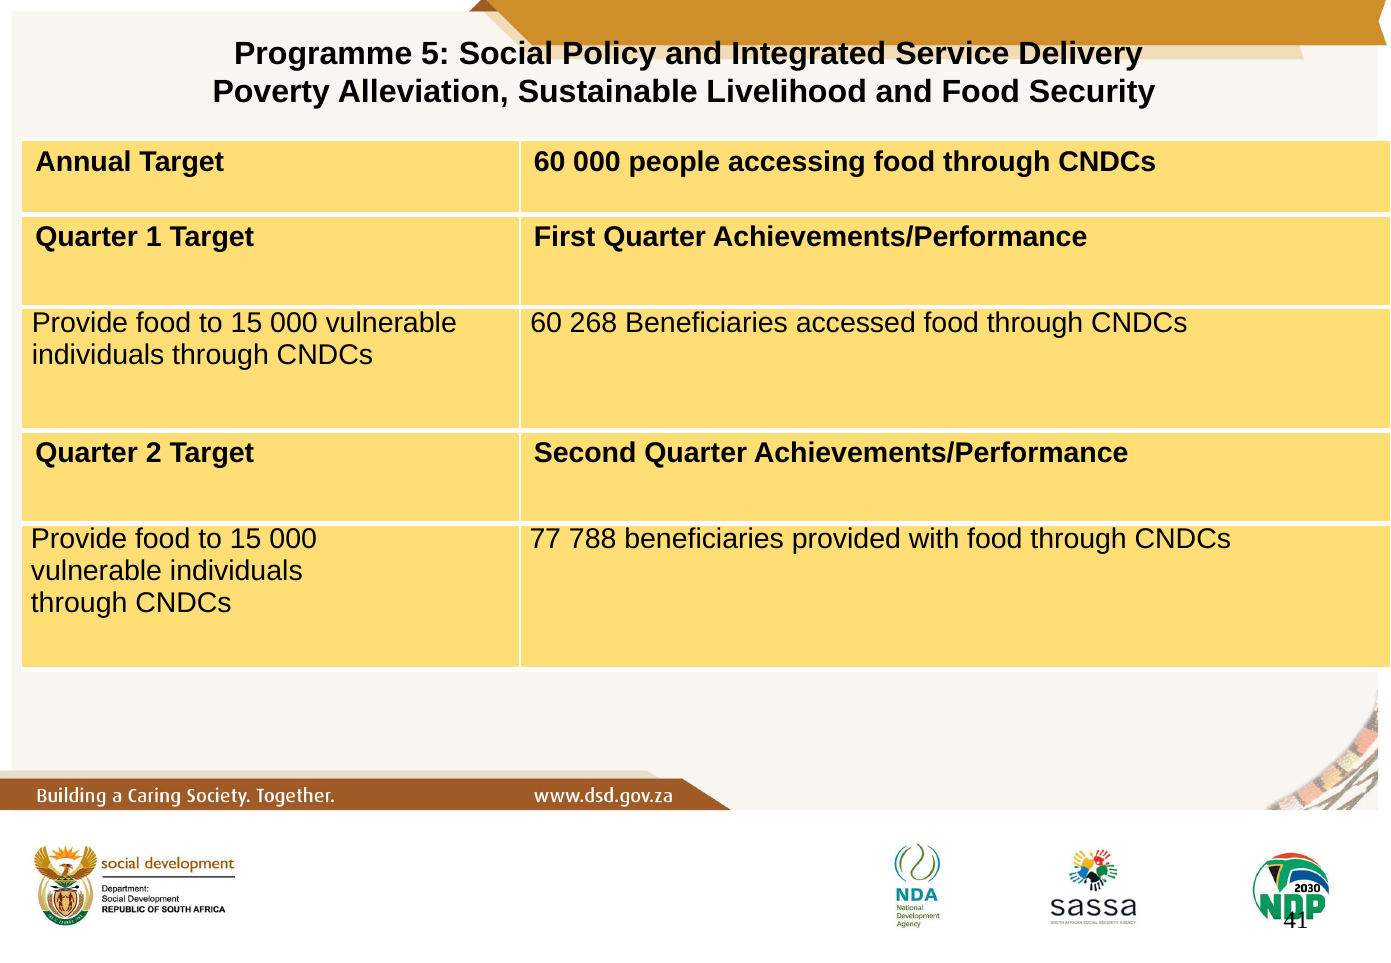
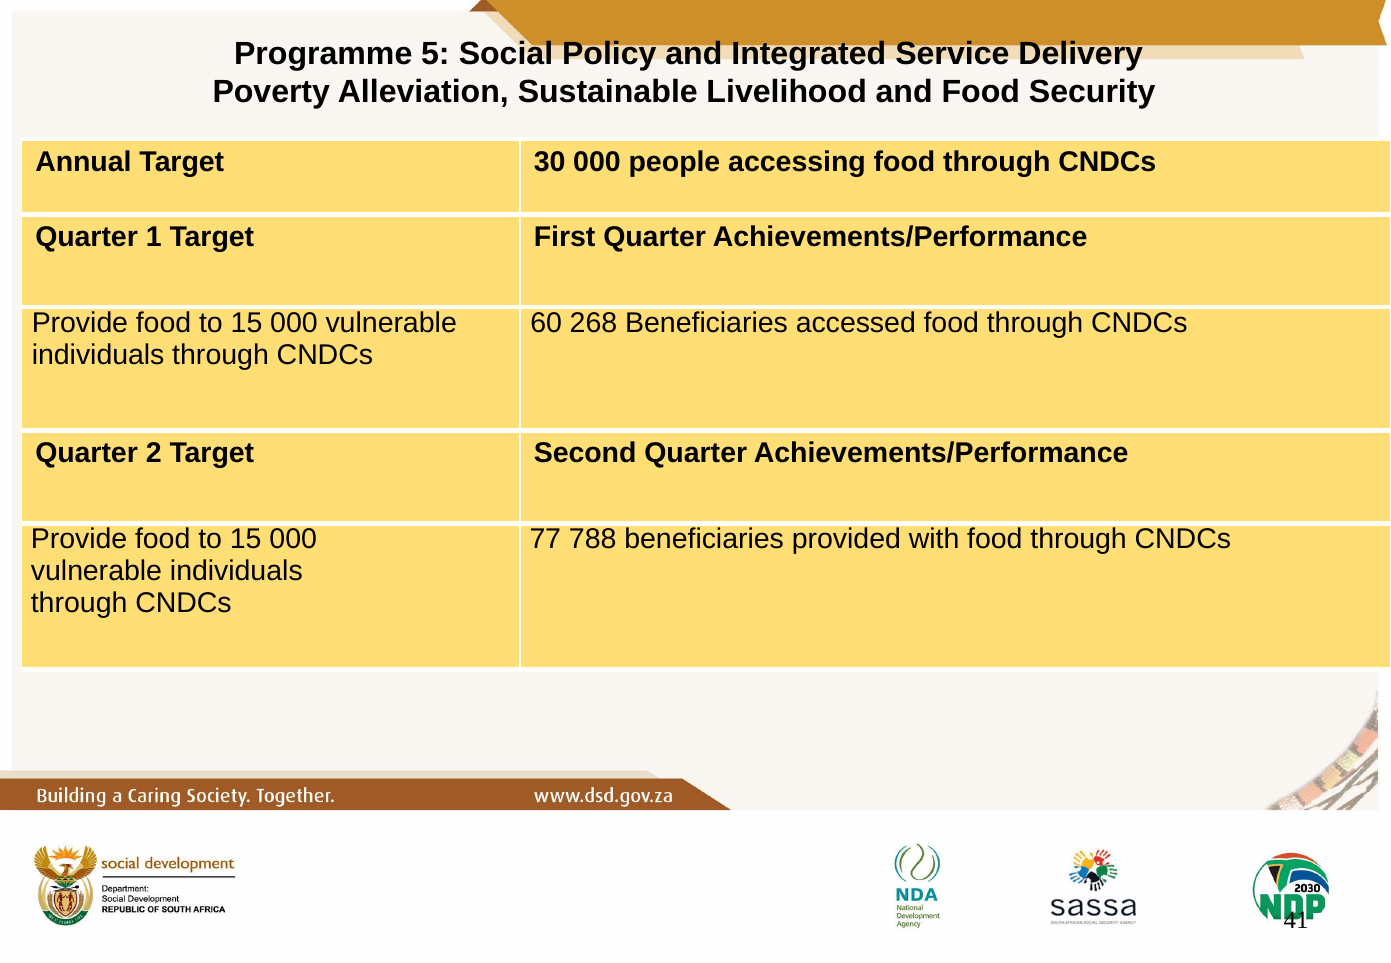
Target 60: 60 -> 30 (550, 162)
